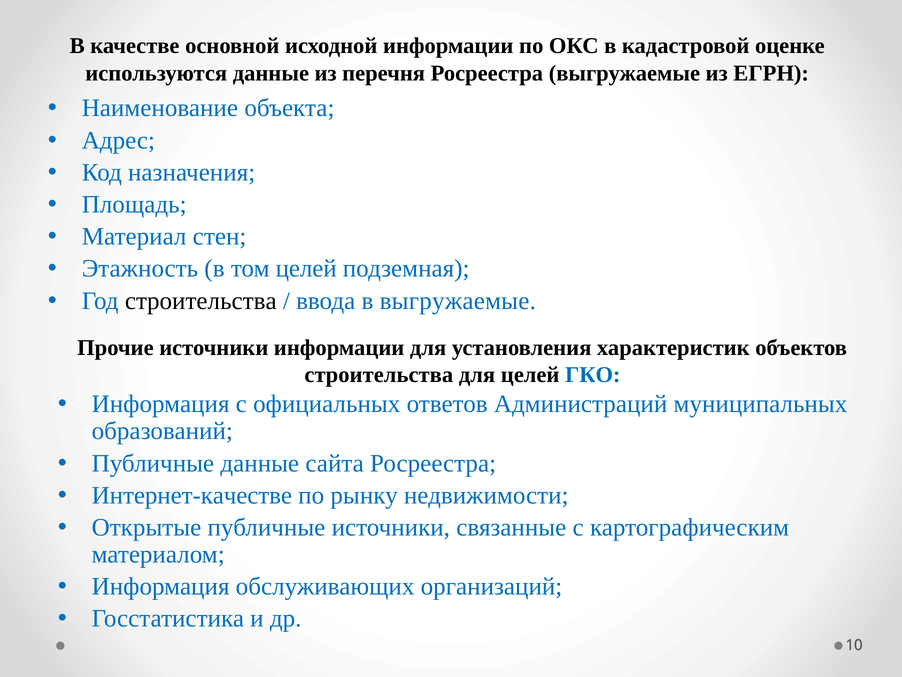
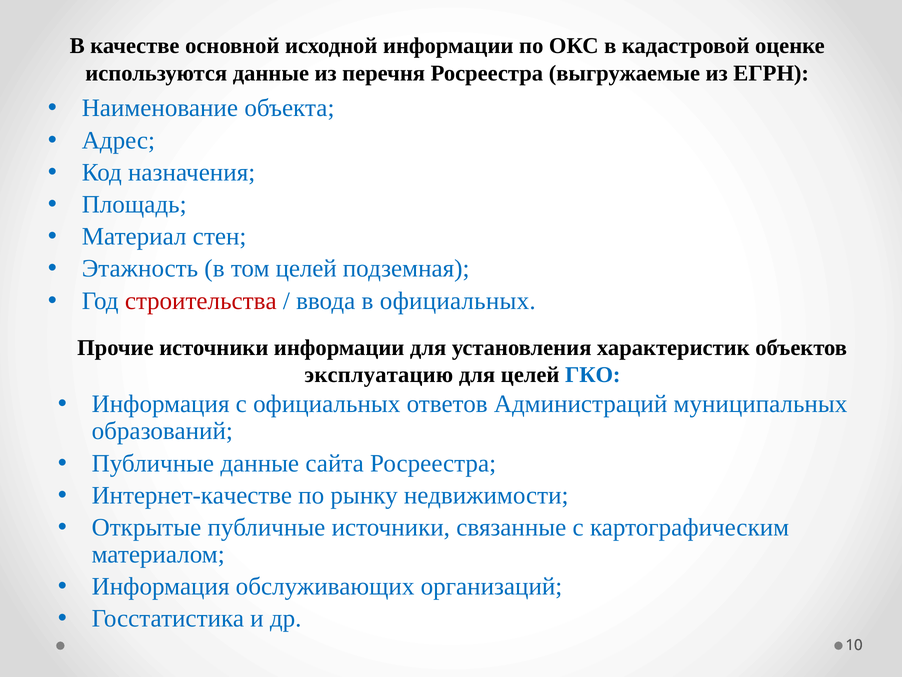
строительства colour: black -> red (201, 301)
в выгружаемые: выгружаемые -> официальных (458, 301)
строительства: строительства -> эксплуатацию (379, 374)
